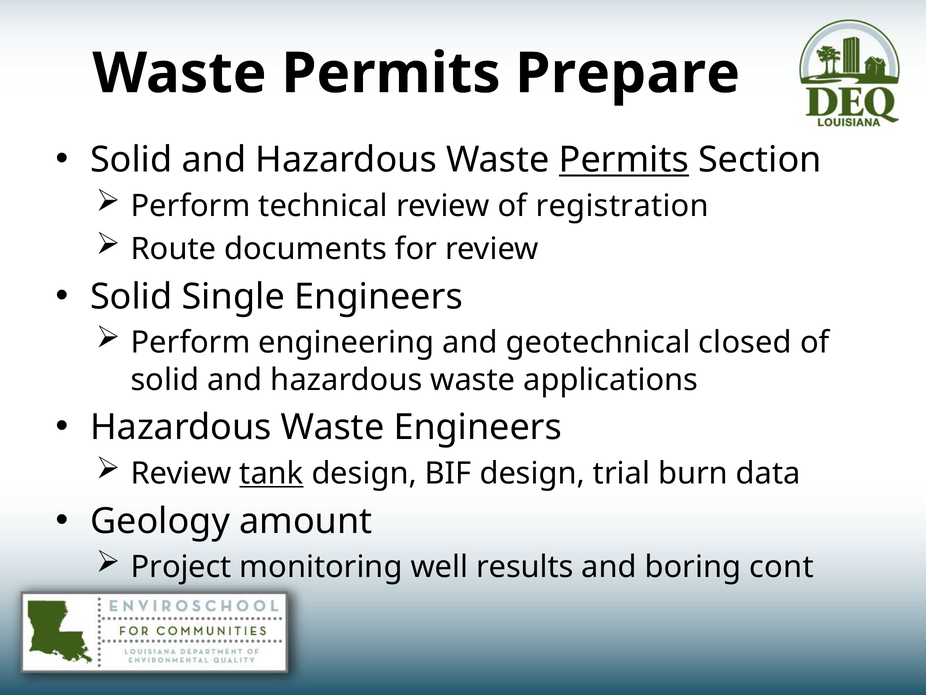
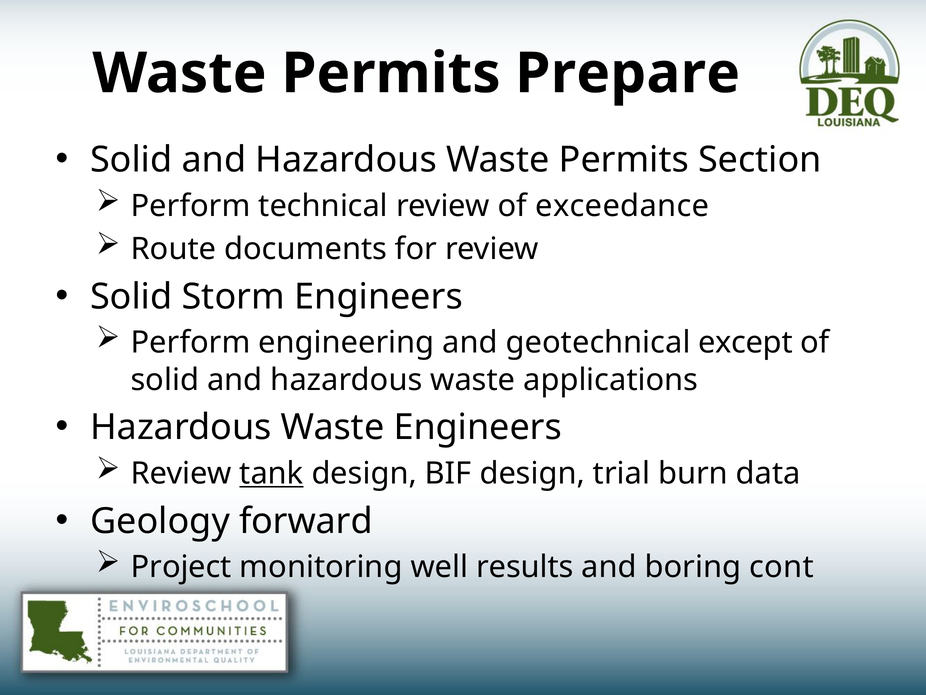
Permits underline: present -> none (624, 160)
registration: registration -> exceedance (622, 206)
Single: Single -> Storm (233, 297)
closed: closed -> except (745, 343)
amount: amount -> forward (306, 521)
